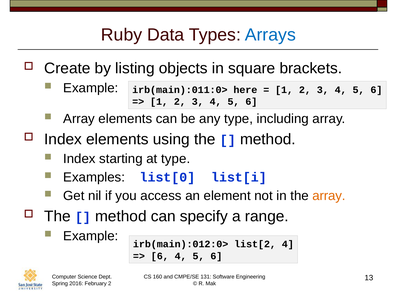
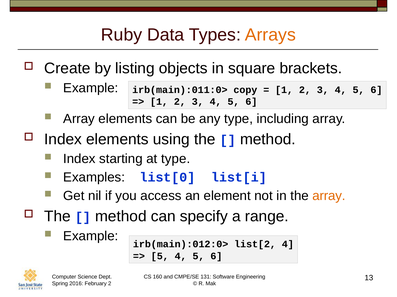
Arrays colour: blue -> orange (270, 35)
here: here -> copy (245, 90)
6: 6 -> 5 (160, 257)
